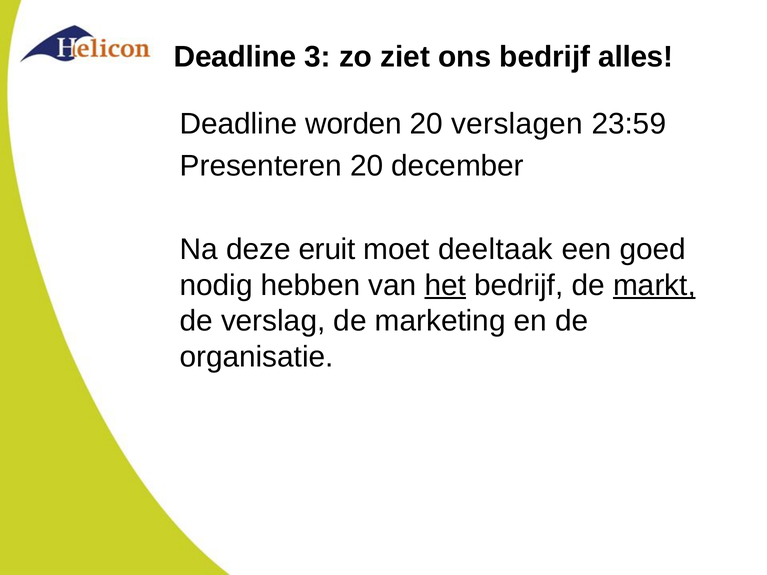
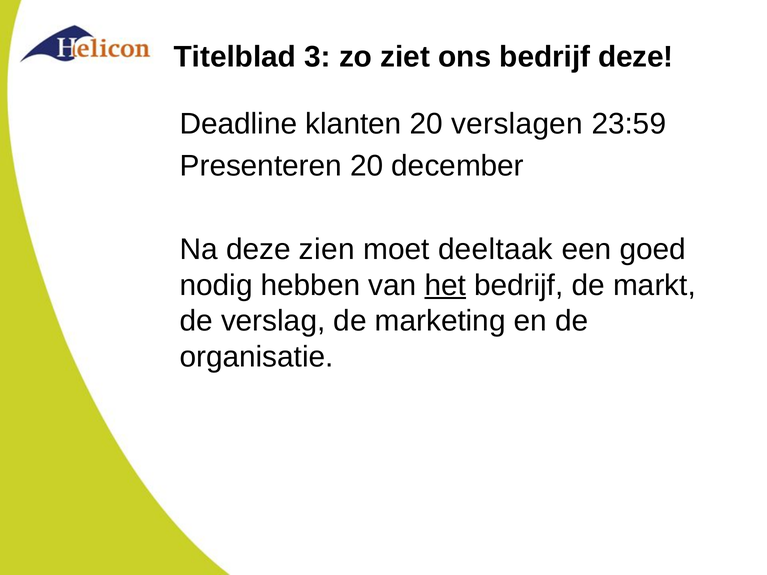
Deadline: Deadline -> Titelblad (235, 57)
bedrijf alles: alles -> deze (636, 57)
worden: worden -> klanten (353, 124)
eruit: eruit -> zien (327, 250)
markt underline: present -> none (654, 285)
